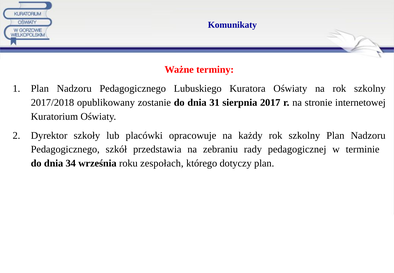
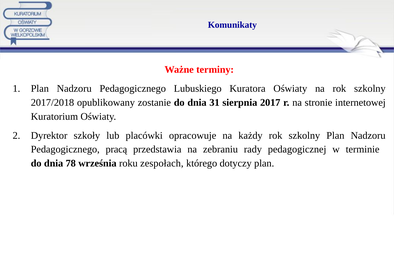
szkół: szkół -> pracą (116, 149)
34: 34 -> 78 (71, 163)
